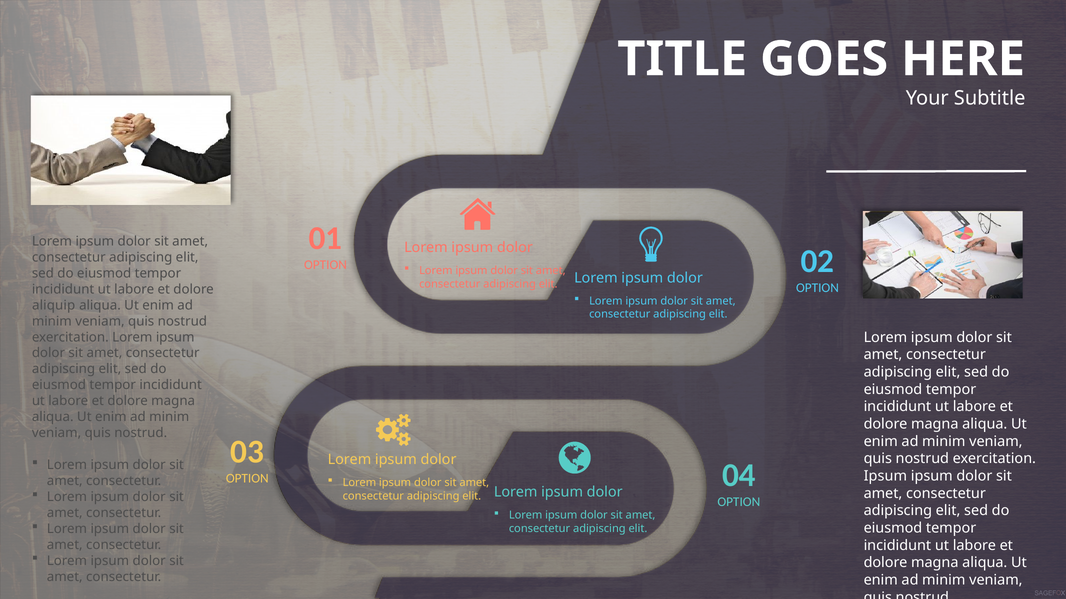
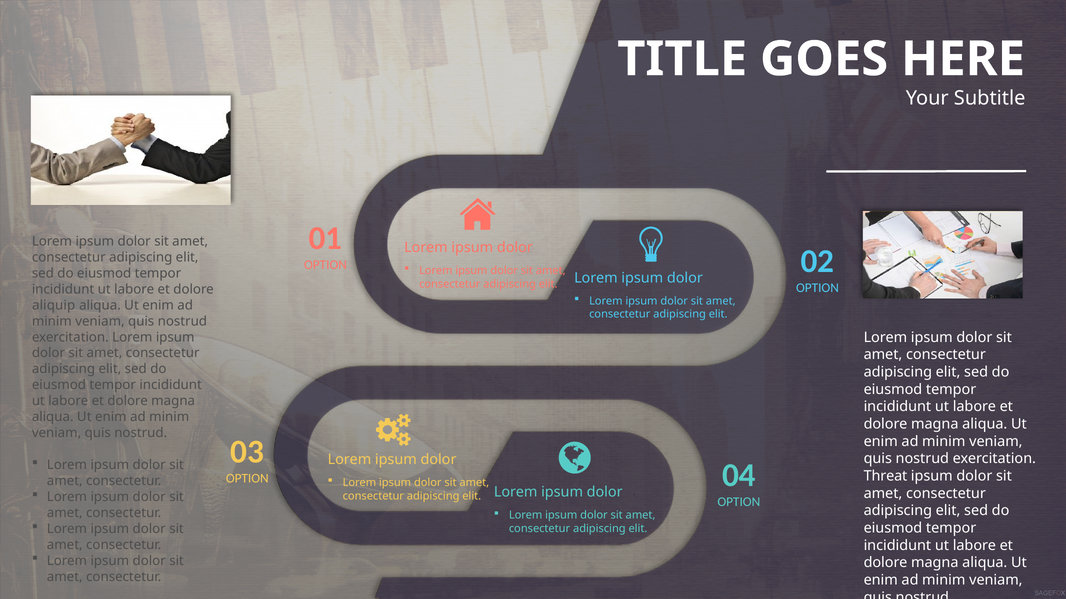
Ipsum: Ipsum -> Threat (885, 477)
